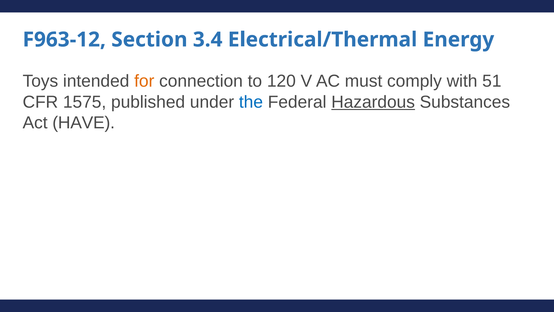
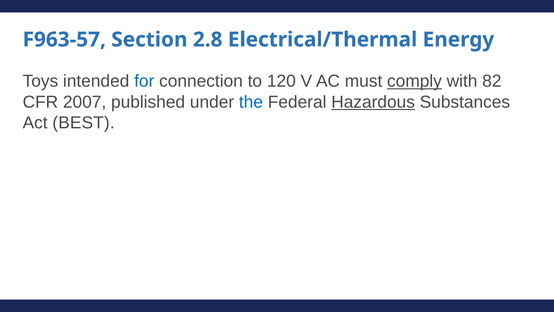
F963-12: F963-12 -> F963-57 (64, 40)
3.4: 3.4 -> 2.8 (208, 40)
for colour: orange -> blue (144, 81)
comply underline: none -> present (414, 81)
51: 51 -> 82 (492, 81)
1575: 1575 -> 2007 (85, 102)
HAVE: HAVE -> BEST (84, 123)
